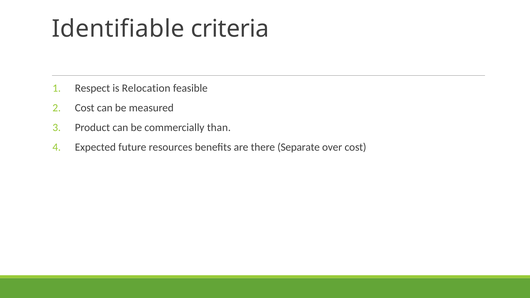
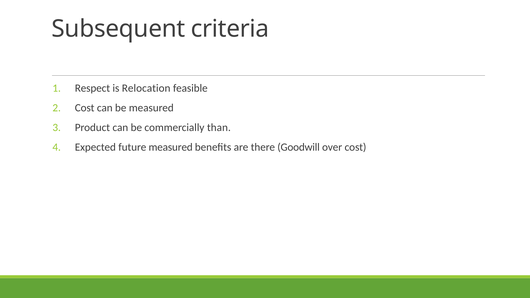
Identifiable: Identifiable -> Subsequent (118, 29)
future resources: resources -> measured (171, 147)
Separate: Separate -> Goodwill (299, 147)
